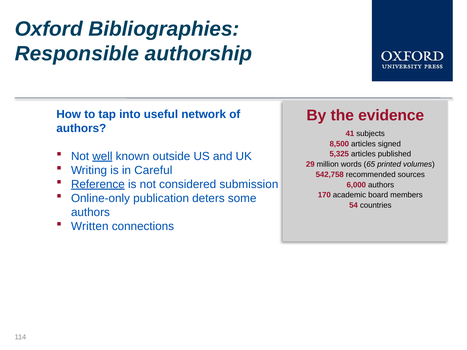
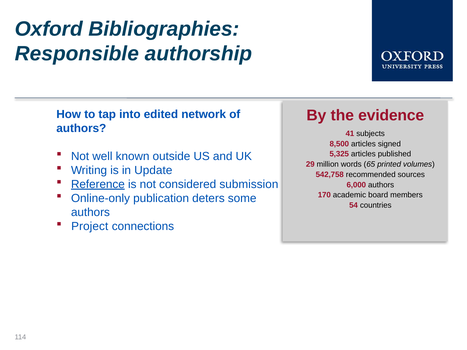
useful: useful -> edited (161, 114)
well underline: present -> none (102, 156)
Careful: Careful -> Update (153, 170)
Written: Written -> Project (90, 226)
